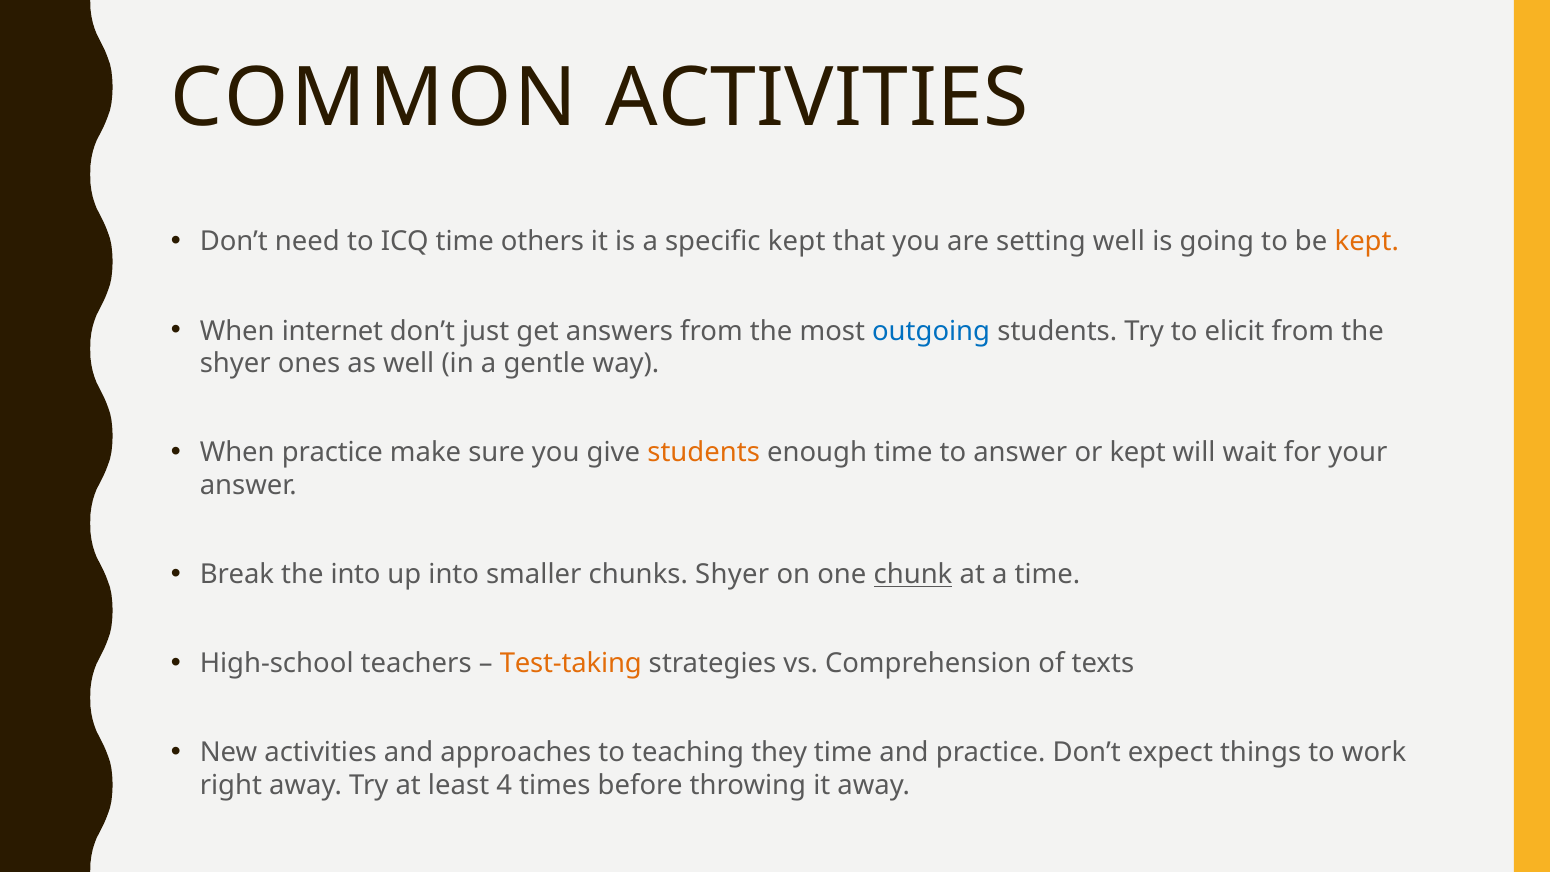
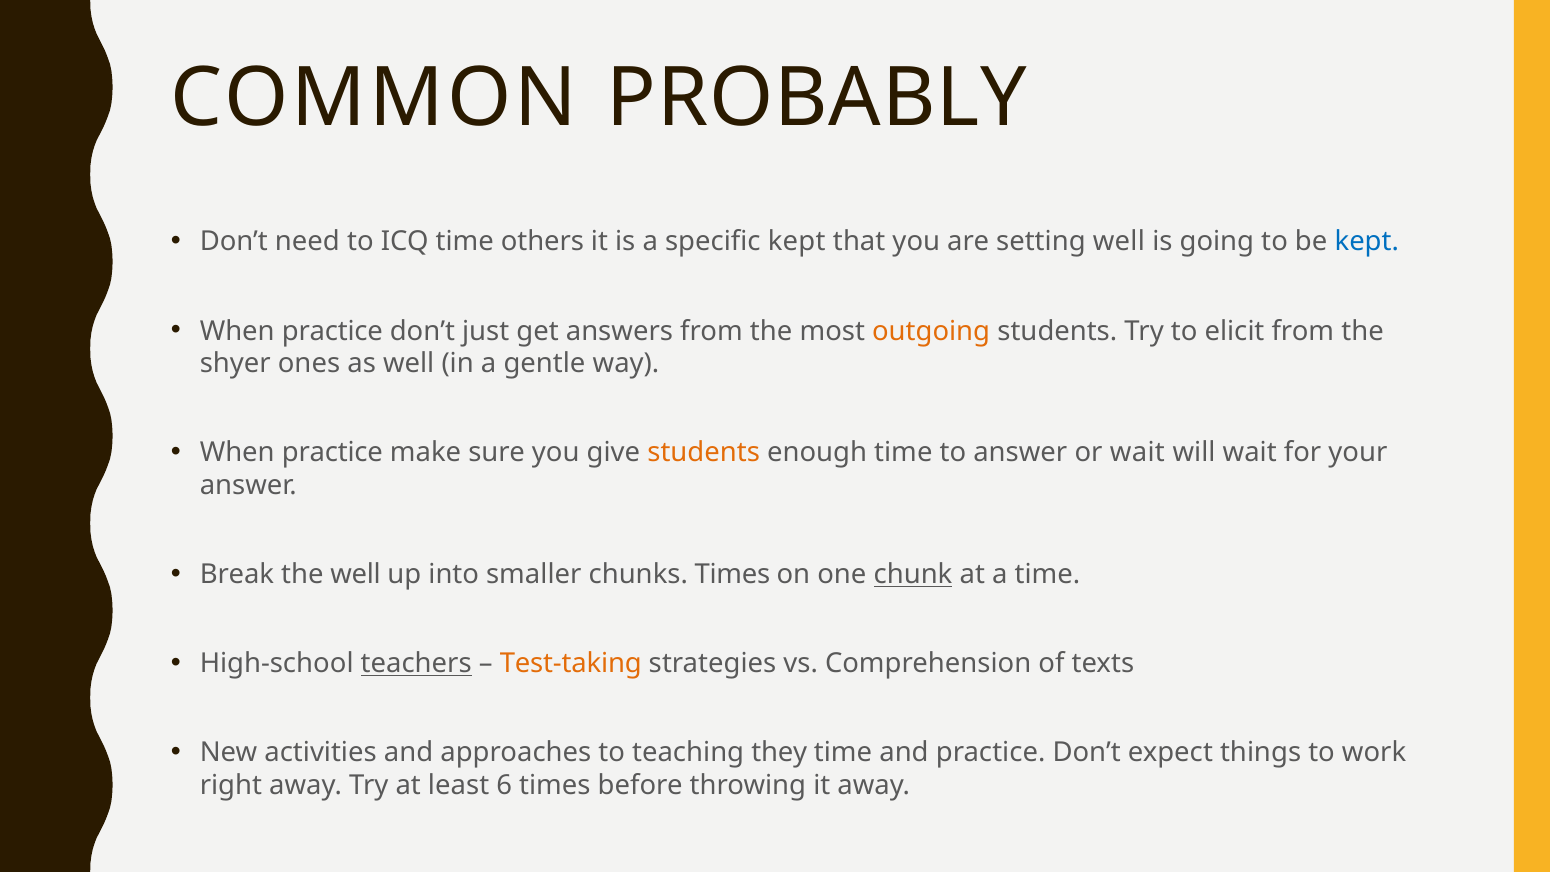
COMMON ACTIVITIES: ACTIVITIES -> PROBABLY (817, 98)
kept colour: orange -> blue (1367, 242)
internet: internet -> practice (332, 331)
outgoing colour: blue -> orange (931, 331)
or kept: kept -> wait (1137, 453)
the into: into -> well (356, 574)
chunks Shyer: Shyer -> Times (732, 574)
teachers underline: none -> present (416, 664)
4: 4 -> 6 (504, 785)
